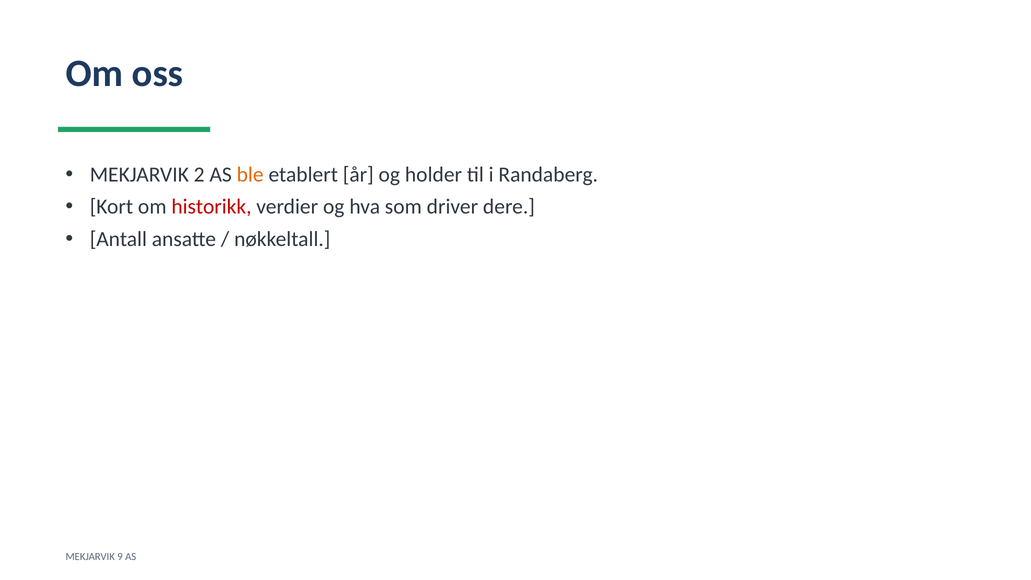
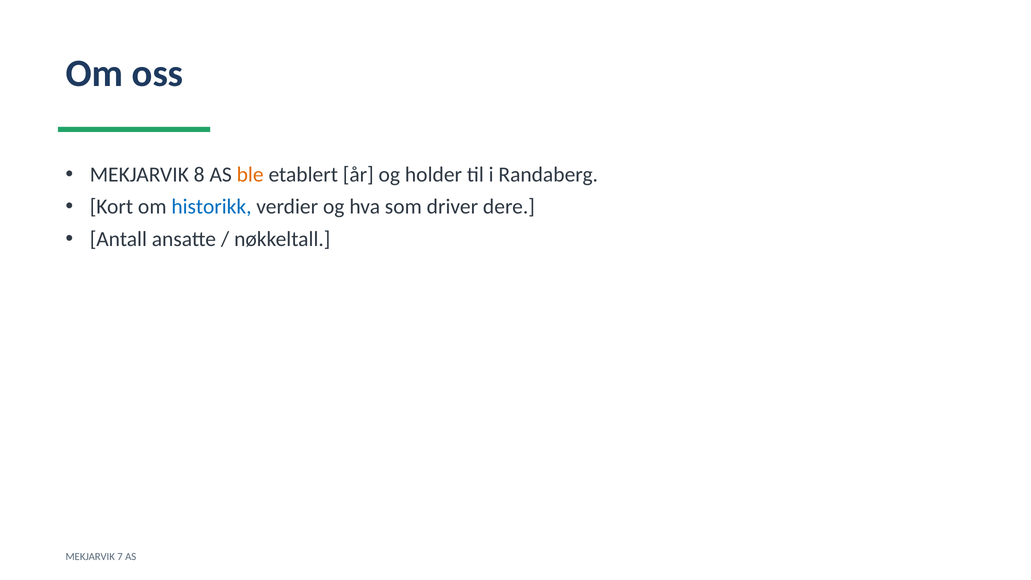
2: 2 -> 8 (199, 175)
historikk colour: red -> blue (211, 207)
9: 9 -> 7 (120, 556)
